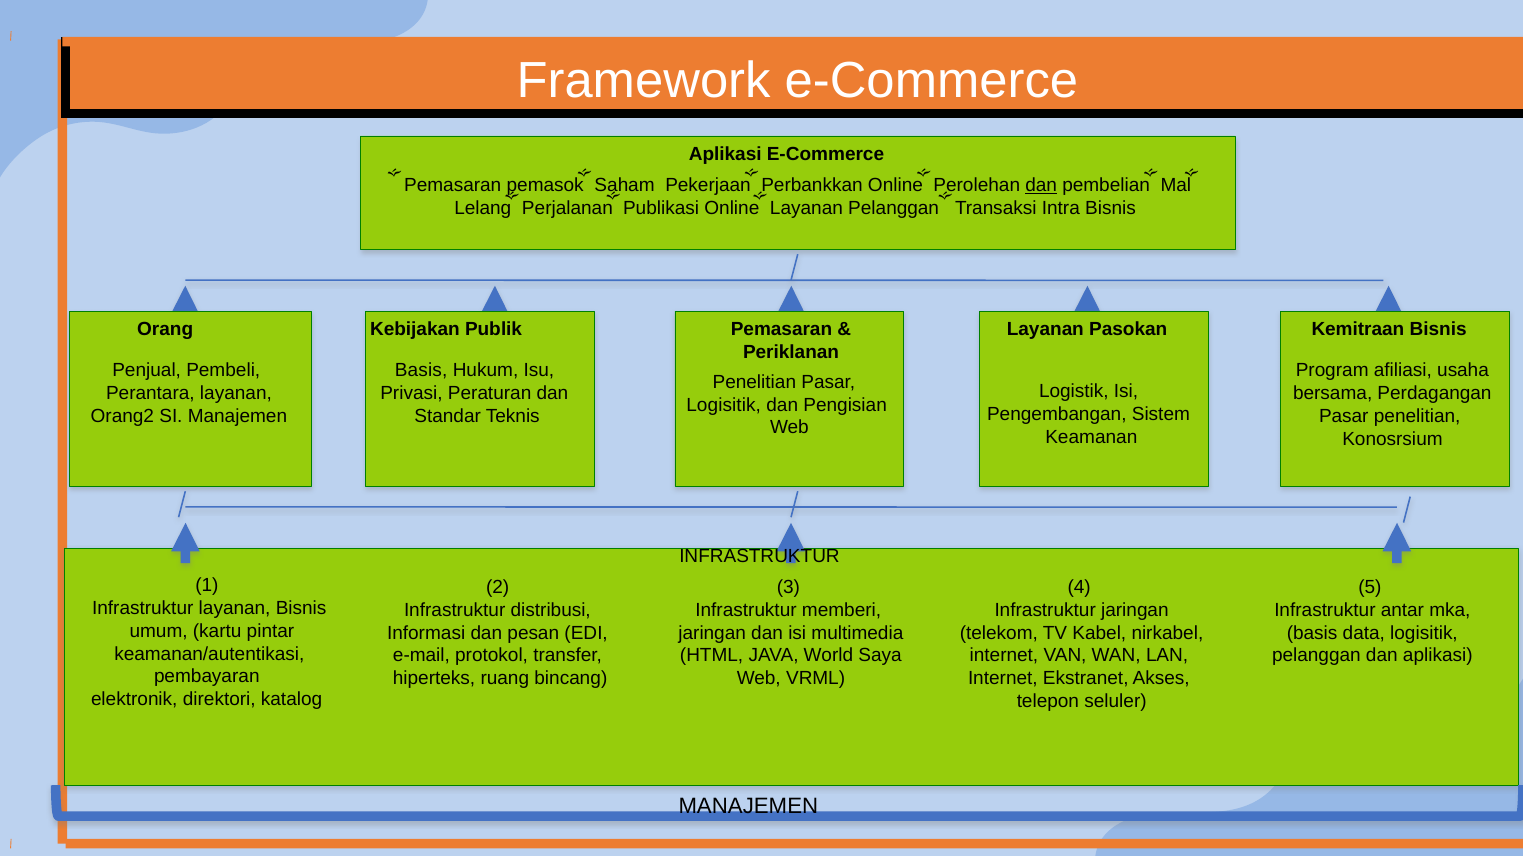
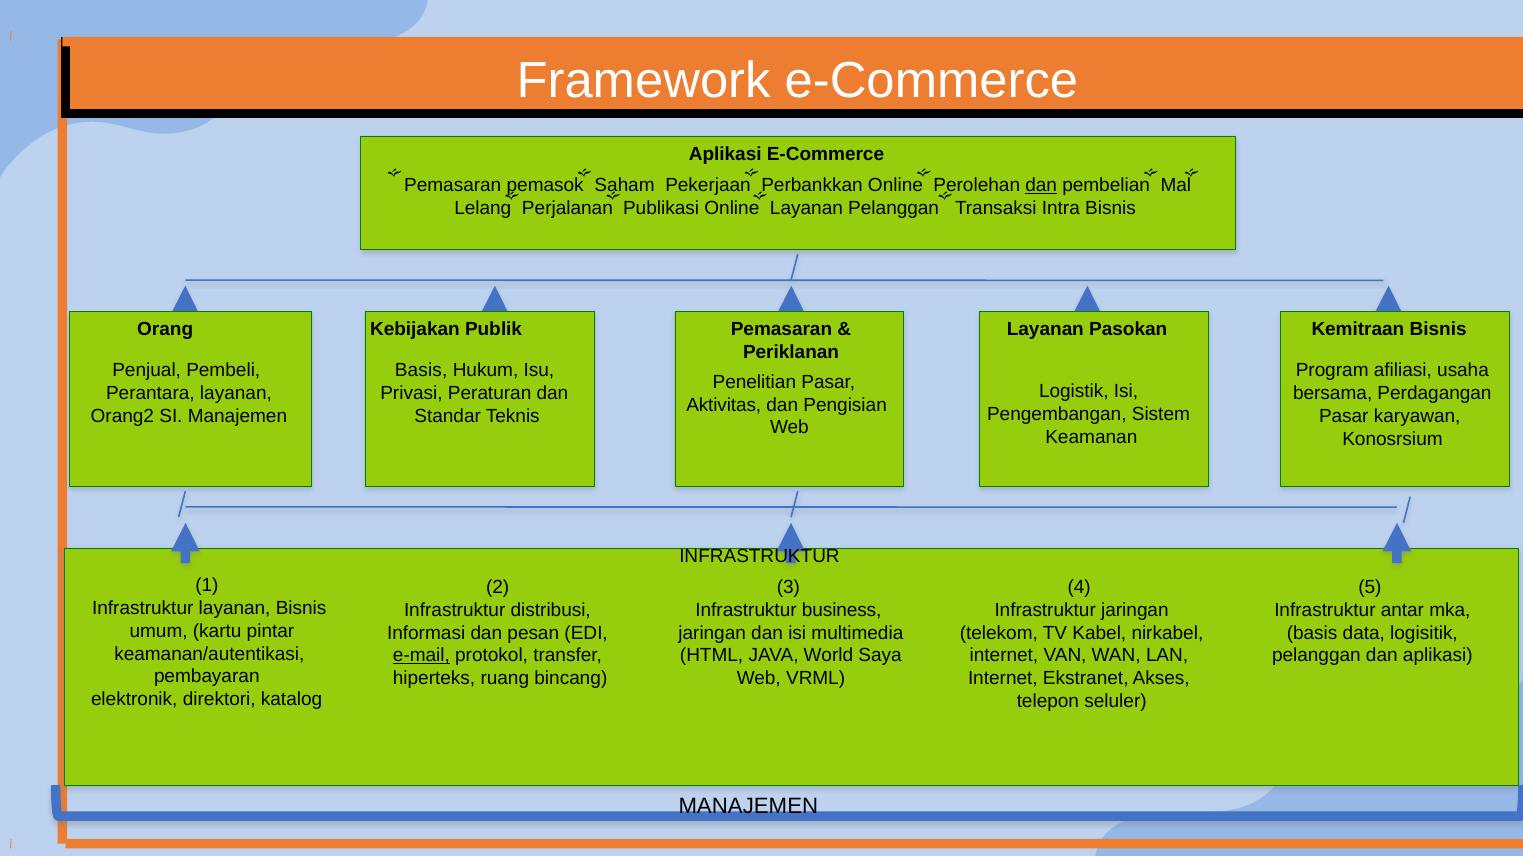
Logisitik: Logisitik -> Aktivitas (724, 405)
Pasar penelitian: penelitian -> karyawan (1417, 417)
memberi: memberi -> business (842, 610)
e-mail underline: none -> present (421, 656)
